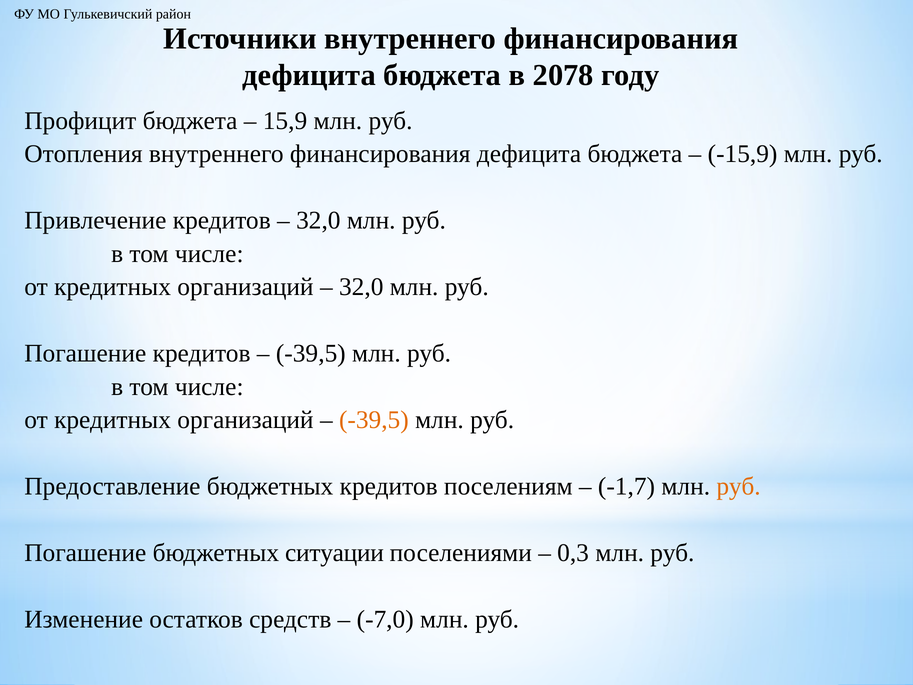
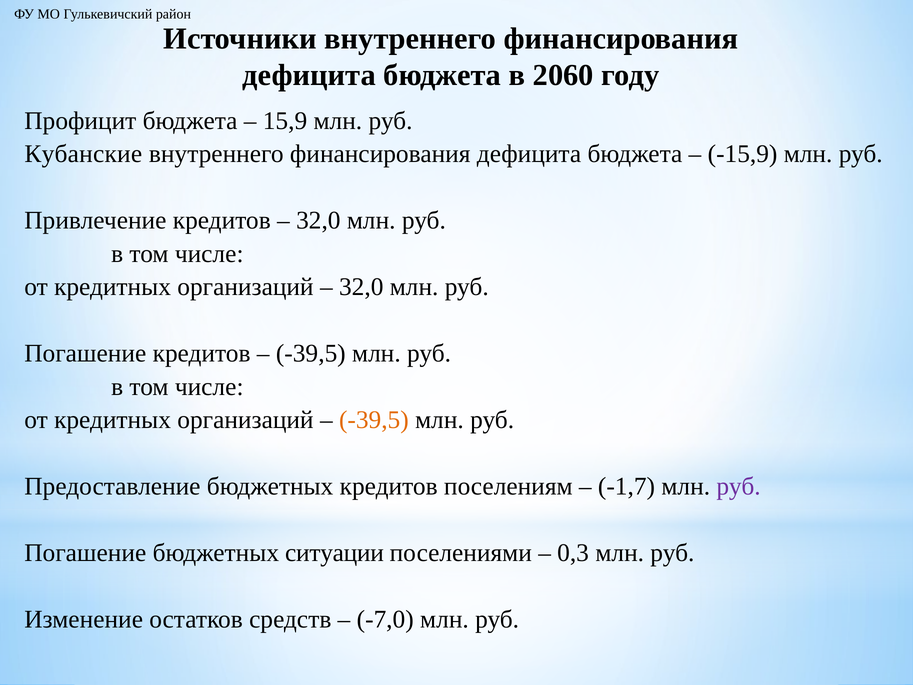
2078: 2078 -> 2060 (563, 75)
Отопления: Отопления -> Кубанские (83, 154)
руб colour: orange -> purple (738, 486)
